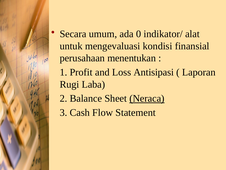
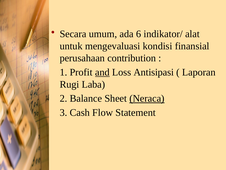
0: 0 -> 6 (139, 34)
menentukan: menentukan -> contribution (132, 58)
and underline: none -> present (102, 72)
